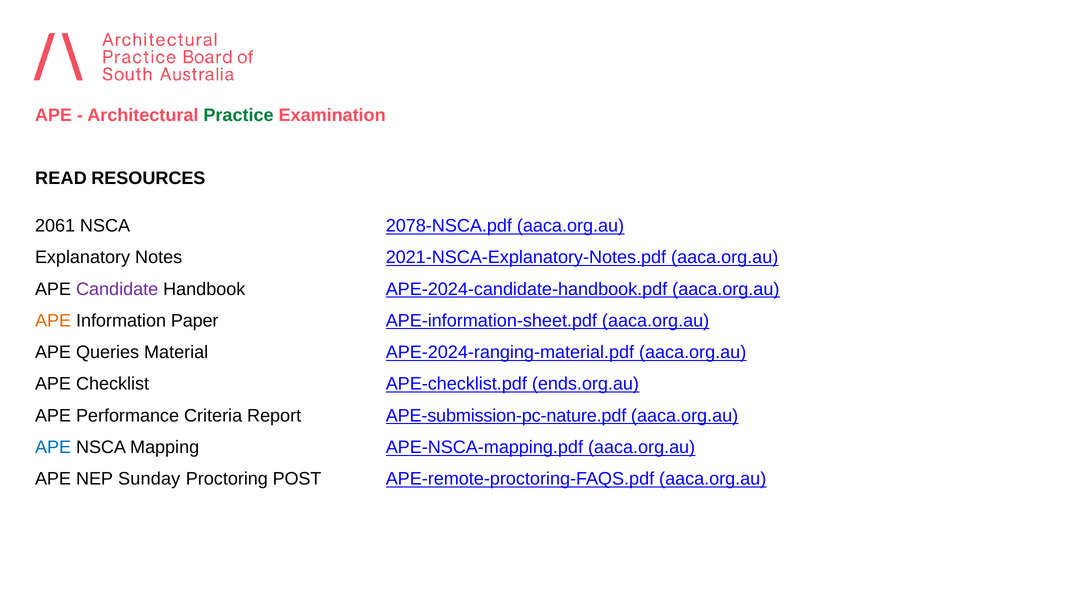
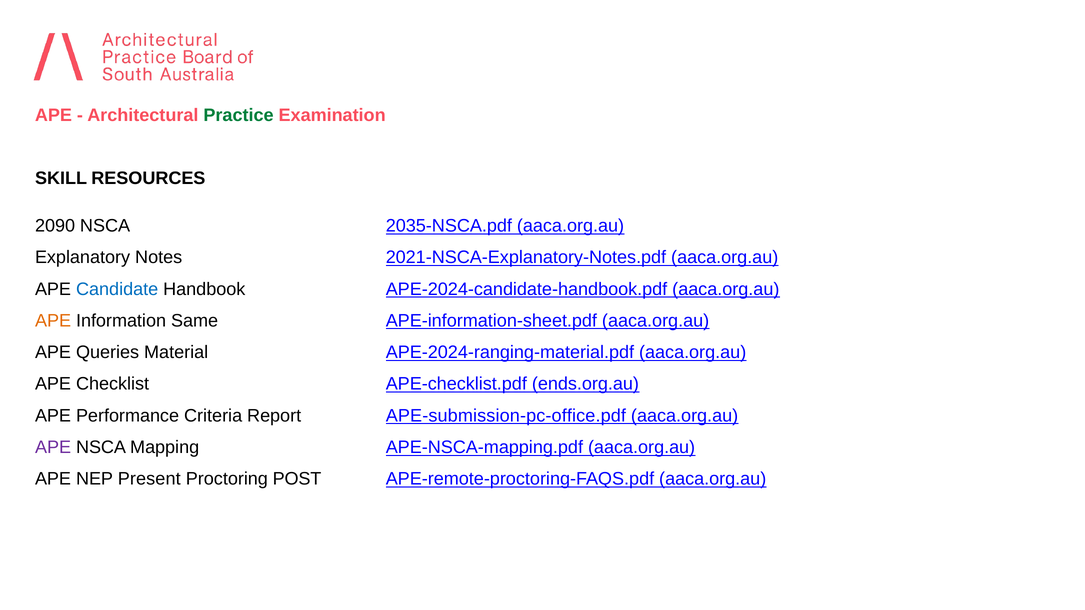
READ: READ -> SKILL (61, 178)
2061: 2061 -> 2090 (55, 226)
2078-NSCA.pdf: 2078-NSCA.pdf -> 2035-NSCA.pdf (449, 226)
Candidate colour: purple -> blue (117, 289)
Paper: Paper -> Same (195, 321)
APE-submission-pc-nature.pdf: APE-submission-pc-nature.pdf -> APE-submission-pc-office.pdf (506, 416)
APE colour: blue -> purple (53, 447)
Sunday: Sunday -> Present (149, 479)
